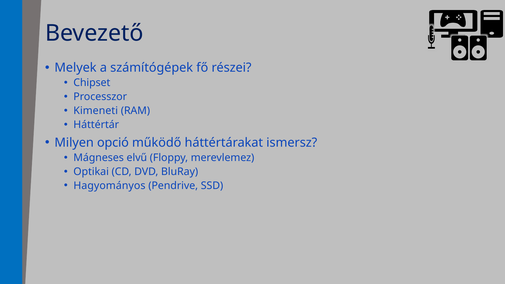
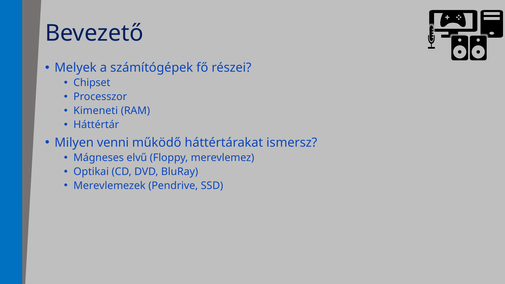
opció: opció -> venni (113, 143)
Hagyományos: Hagyományos -> Merevlemezek (110, 186)
